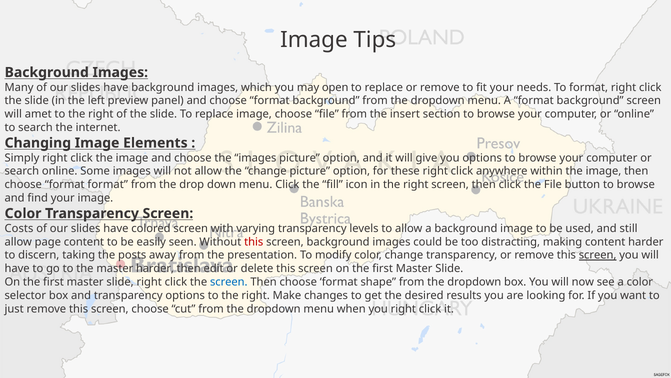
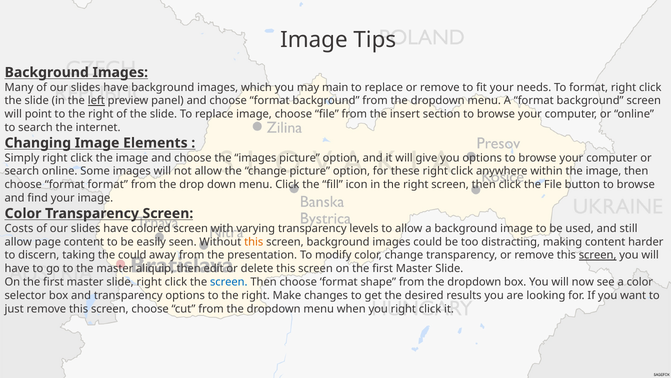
open: open -> main (335, 87)
left underline: none -> present (96, 101)
amet: amet -> point (38, 114)
this colour: red -> orange (254, 241)
the posts: posts -> could (132, 255)
master harder: harder -> aliquip (155, 268)
